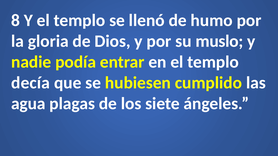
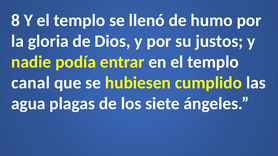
muslo: muslo -> justos (219, 41)
decía: decía -> canal (31, 83)
